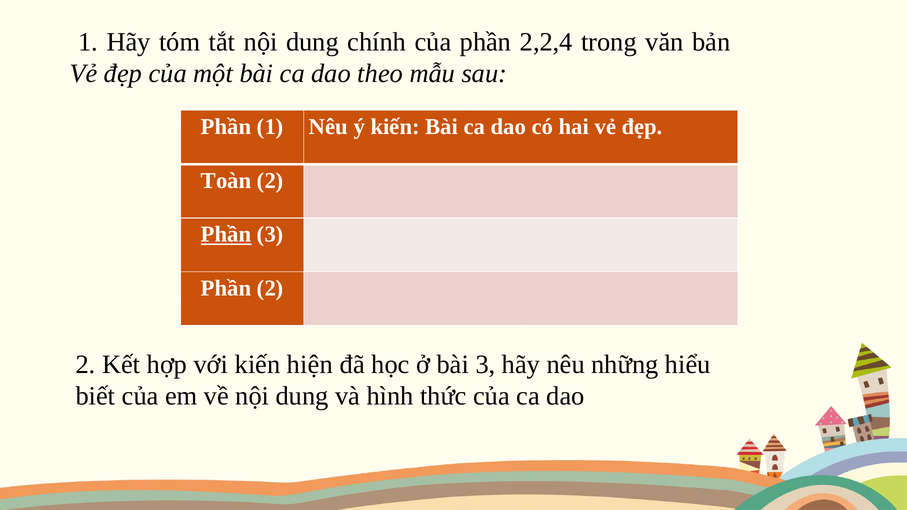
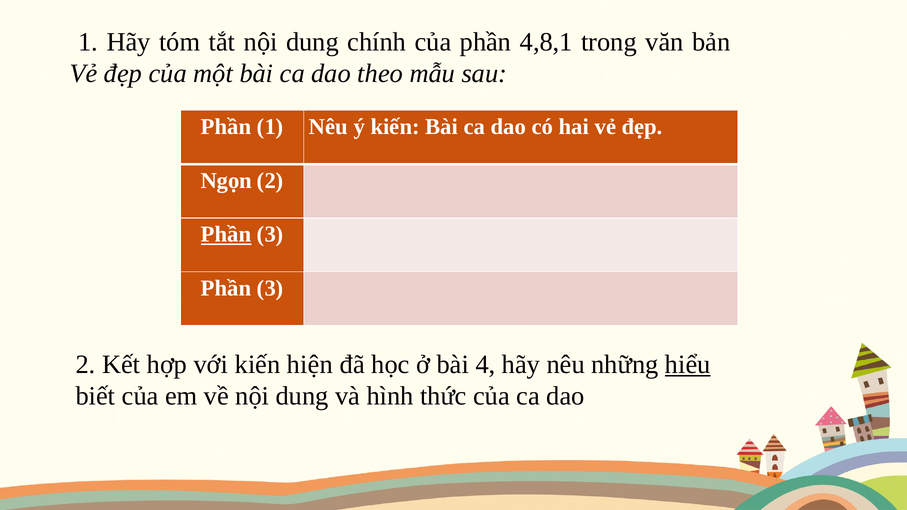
2,2,4: 2,2,4 -> 4,8,1 (546, 42)
Toàn: Toàn -> Ngọn (226, 181)
2: 2 -> 3 (270, 288)
bài 3: 3 -> 4 (485, 365)
hiểu underline: none -> present (688, 365)
